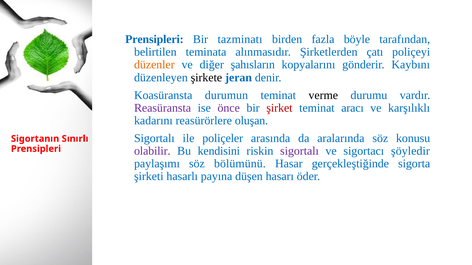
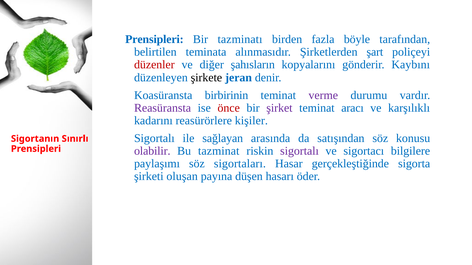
çatı: çatı -> şart (375, 52)
düzenler colour: orange -> red (154, 65)
durumun: durumun -> birbirinin (227, 95)
verme colour: black -> purple (323, 95)
önce colour: purple -> red (229, 108)
şirket colour: red -> purple (279, 108)
oluşan: oluşan -> kişiler (251, 121)
poliçeler: poliçeler -> sağlayan (223, 138)
aralarında: aralarında -> satışından (341, 138)
kendisini: kendisini -> tazminat (219, 151)
şöyledir: şöyledir -> bilgilere (411, 151)
bölümünü: bölümünü -> sigortaları (240, 164)
hasarlı: hasarlı -> oluşan (182, 177)
